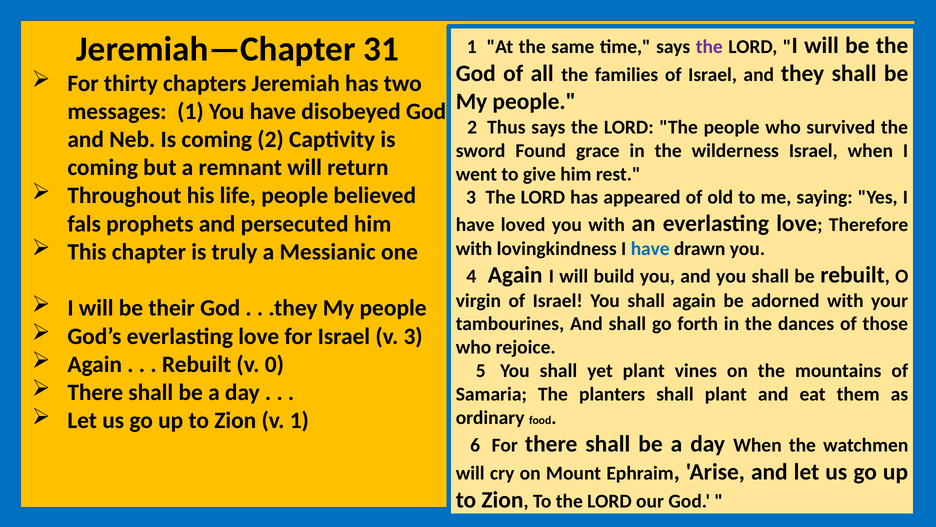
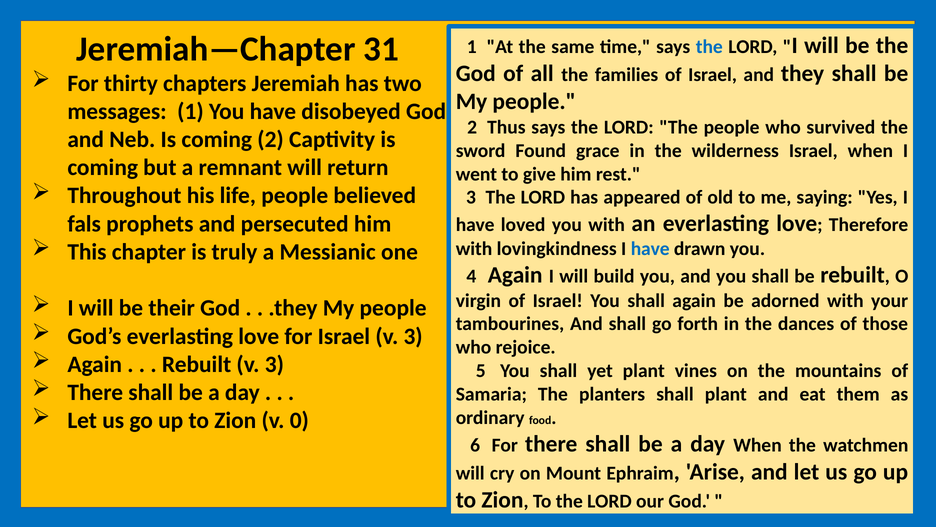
the colour: purple -> blue (709, 47)
Rebuilt v 0: 0 -> 3 (274, 364)
v 1: 1 -> 0 (299, 420)
